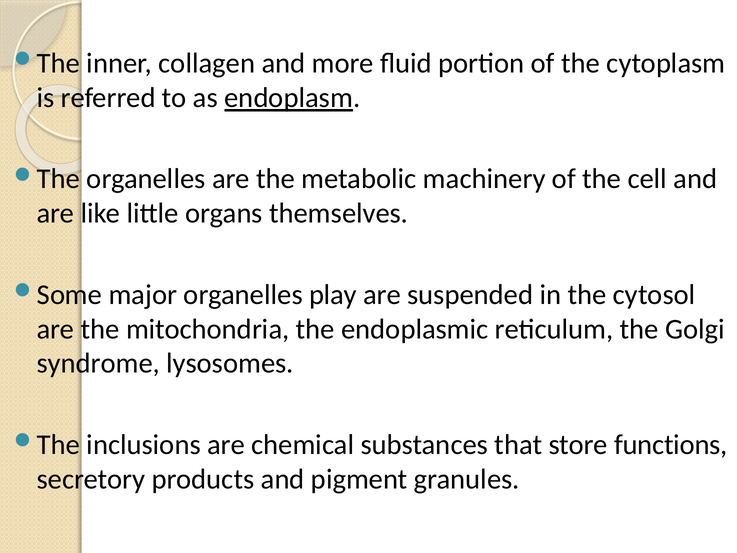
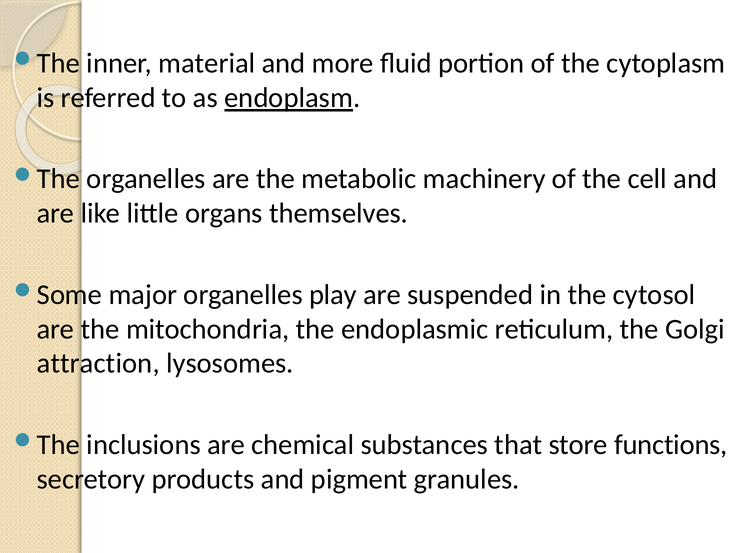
collagen: collagen -> material (207, 63)
syndrome: syndrome -> attraction (98, 363)
